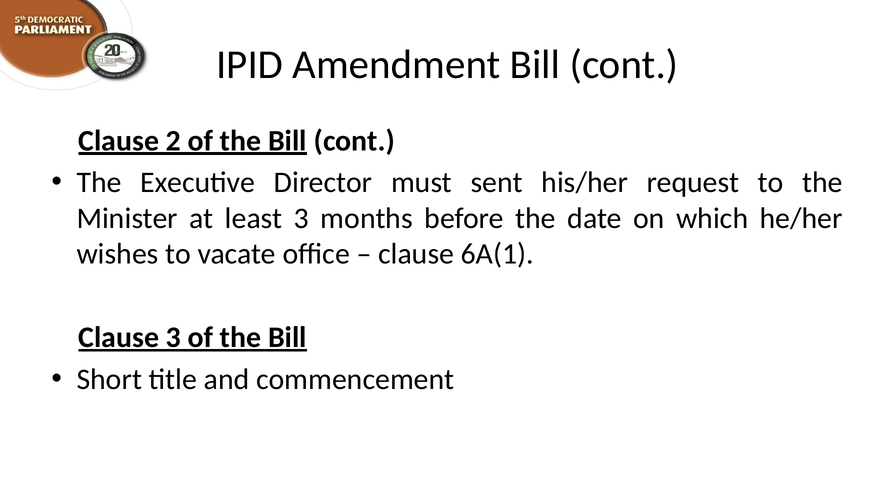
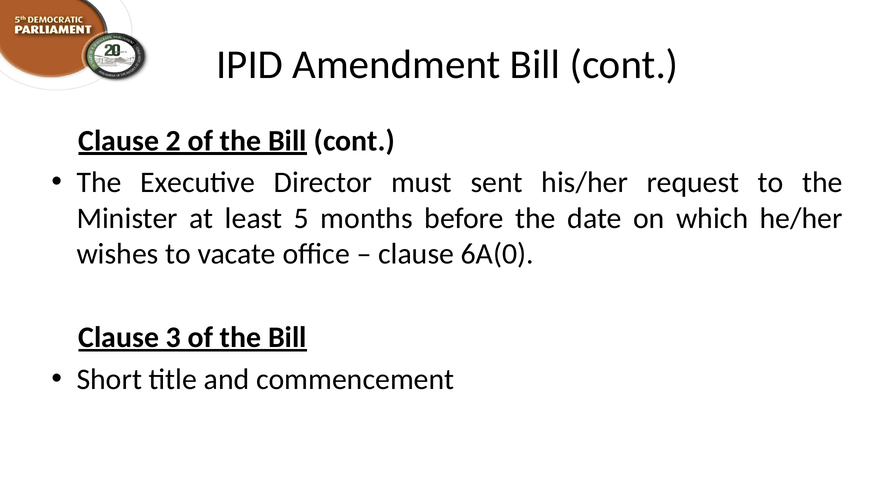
least 3: 3 -> 5 (301, 218)
6A(1: 6A(1 -> 6A(0 (497, 254)
